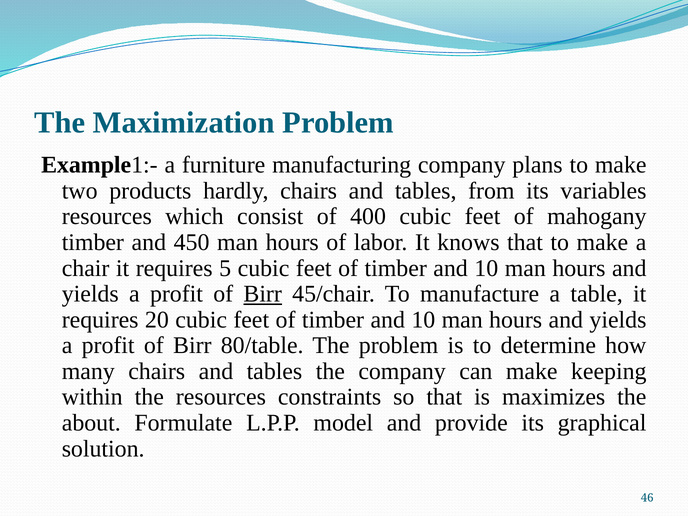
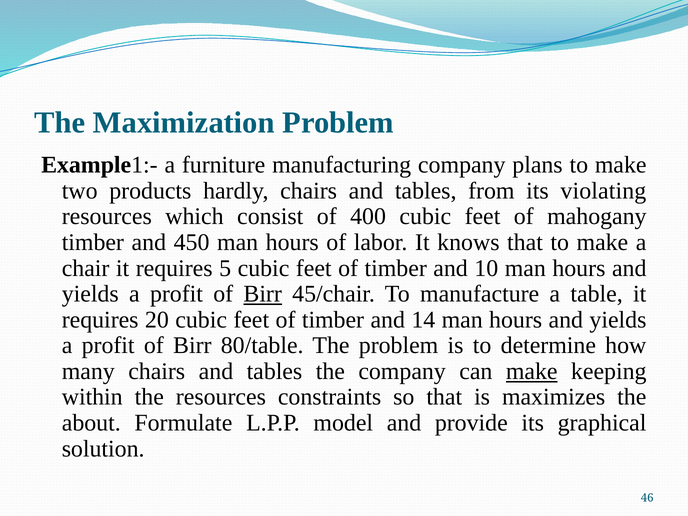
variables: variables -> violating (603, 191)
10: 10 -> 14 (423, 320)
make underline: none -> present (532, 371)
